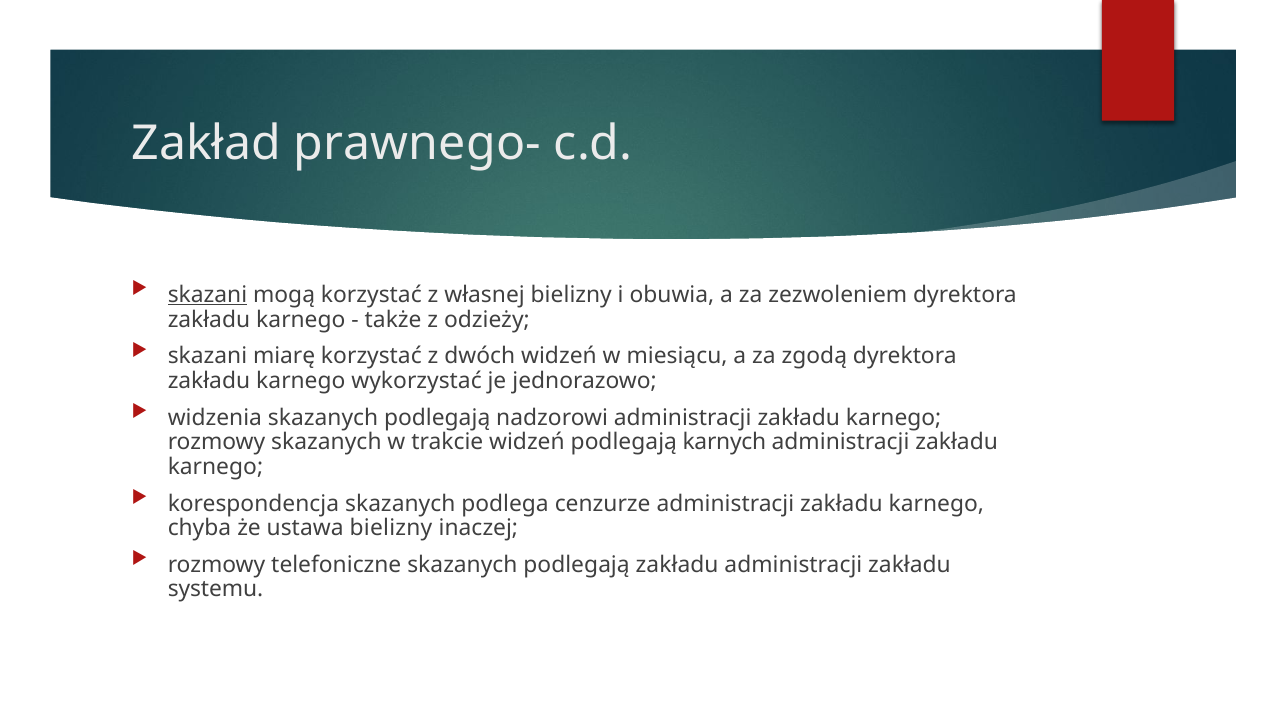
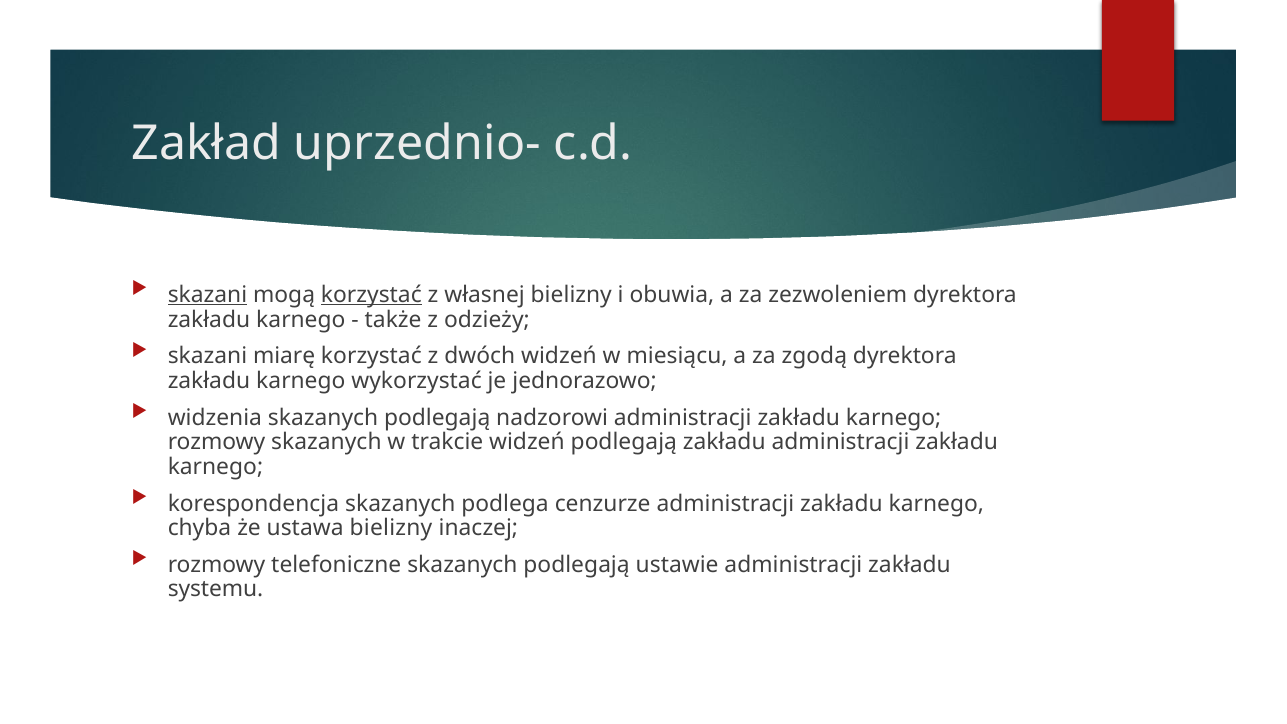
prawnego-: prawnego- -> uprzednio- (417, 143)
korzystać underline: none -> present (371, 295)
podlegają karnych: karnych -> zakładu (724, 442)
podlegają zakładu: zakładu -> ustawie (677, 565)
